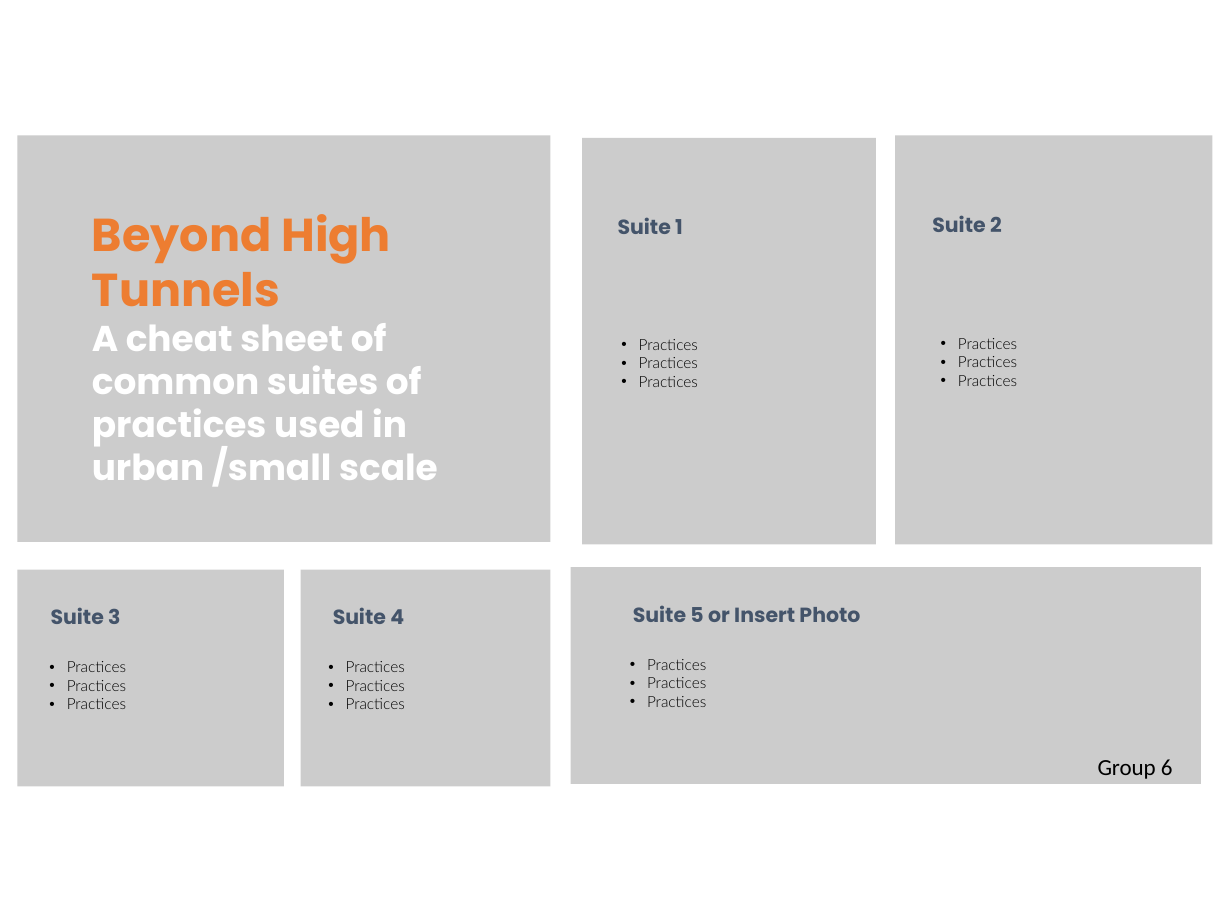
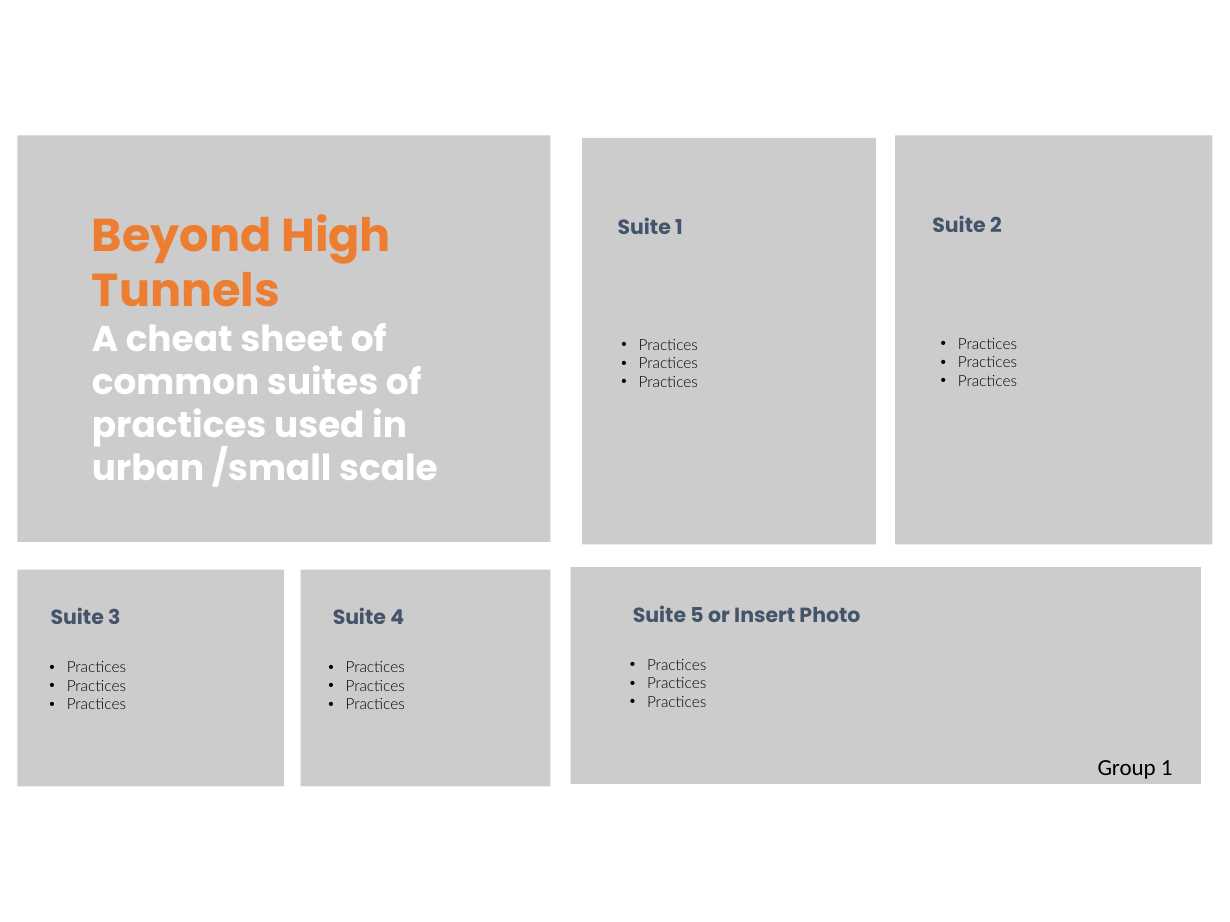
Group 6: 6 -> 1 (1167, 769)
